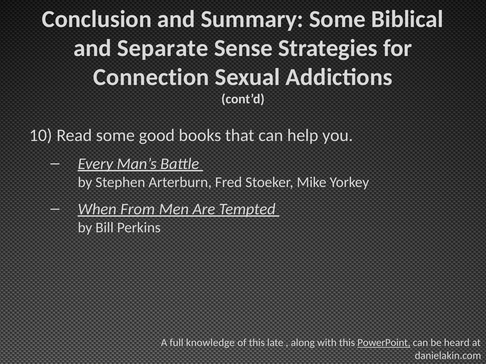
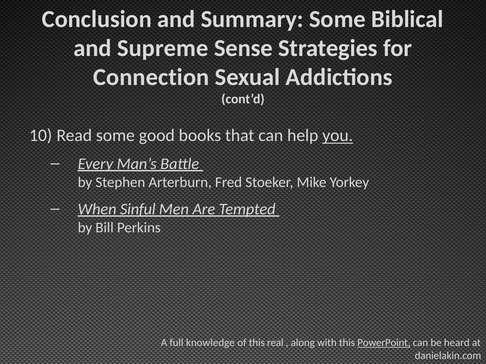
Separate: Separate -> Supreme (163, 48)
you underline: none -> present (338, 136)
From: From -> Sinful (138, 209)
late: late -> real (275, 343)
